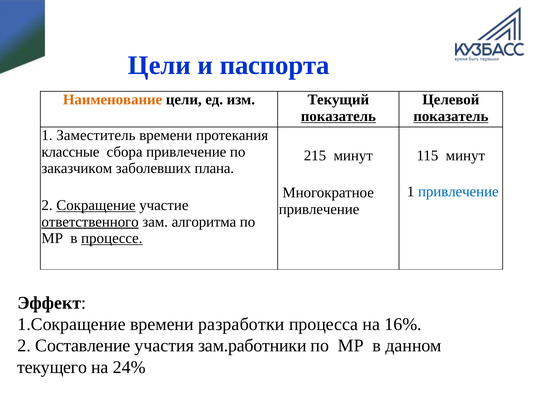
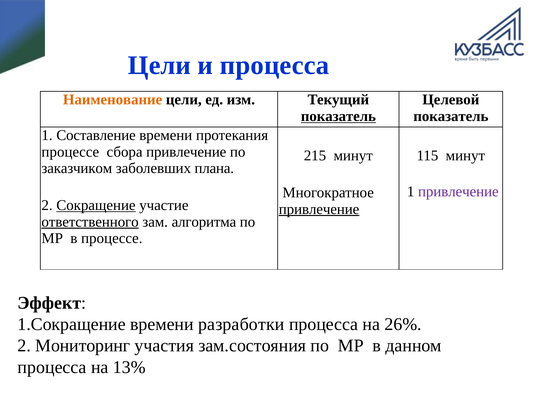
и паспорта: паспорта -> процесса (274, 65)
показатель underline: present -> none (451, 116)
Заместитель: Заместитель -> Составление (96, 135)
классные: классные -> процессе (70, 152)
привлечение colour: blue -> purple (458, 191)
привлечение underline: none -> present (319, 209)
процессе underline: present -> none (112, 238)
16%: 16% -> 26% (403, 324)
Составление: Составление -> Мониторинг (83, 345)
зам.работники: зам.работники -> зам.состояния (252, 345)
текущего: текущего -> процесса (52, 366)
24%: 24% -> 13% (129, 366)
